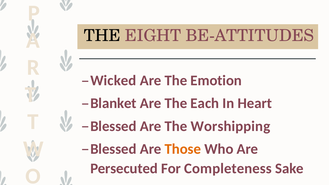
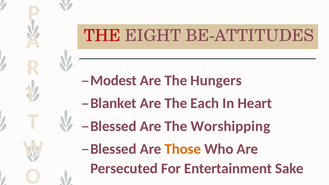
THE colour: black -> red (102, 36)
Wicked: Wicked -> Modest (113, 81)
Emotion: Emotion -> Hungers (216, 81)
Completeness: Completeness -> Entertainment (228, 169)
